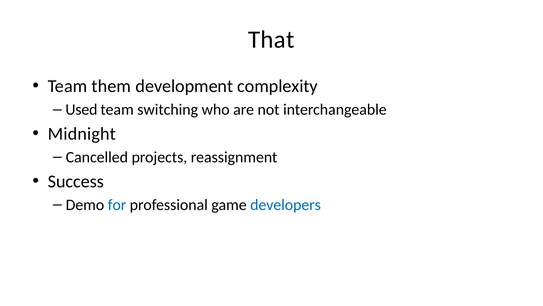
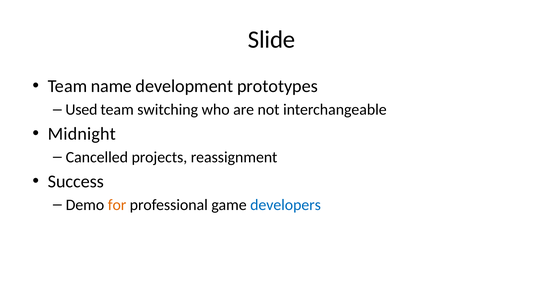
That: That -> Slide (272, 39)
them: them -> name (111, 86)
complexity: complexity -> prototypes (277, 86)
for colour: blue -> orange (117, 204)
